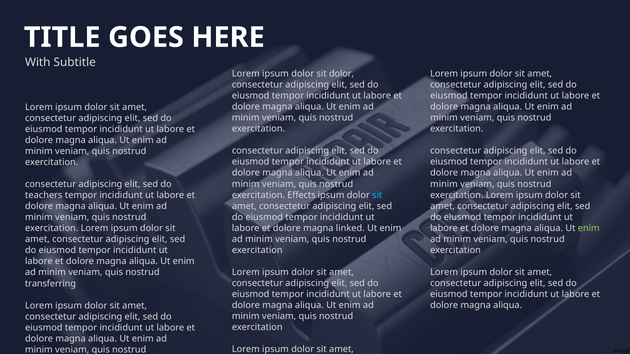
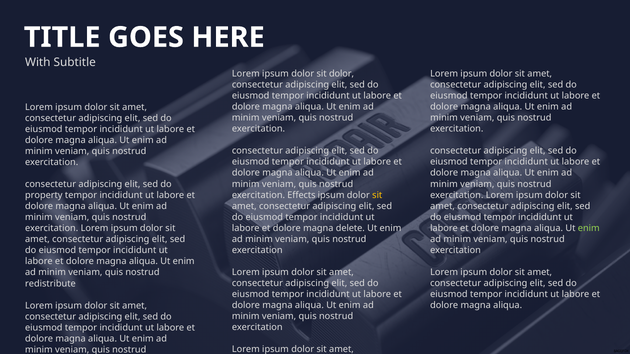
sit colour: light blue -> yellow (377, 195)
teachers: teachers -> property (44, 196)
linked: linked -> delete (350, 228)
transferring: transferring -> redistribute (50, 284)
